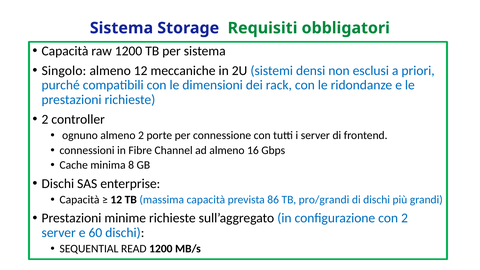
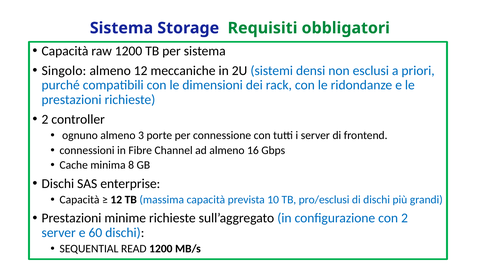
almeno 2: 2 -> 3 (141, 135)
86: 86 -> 10 (273, 200)
pro/grandi: pro/grandi -> pro/esclusi (324, 200)
